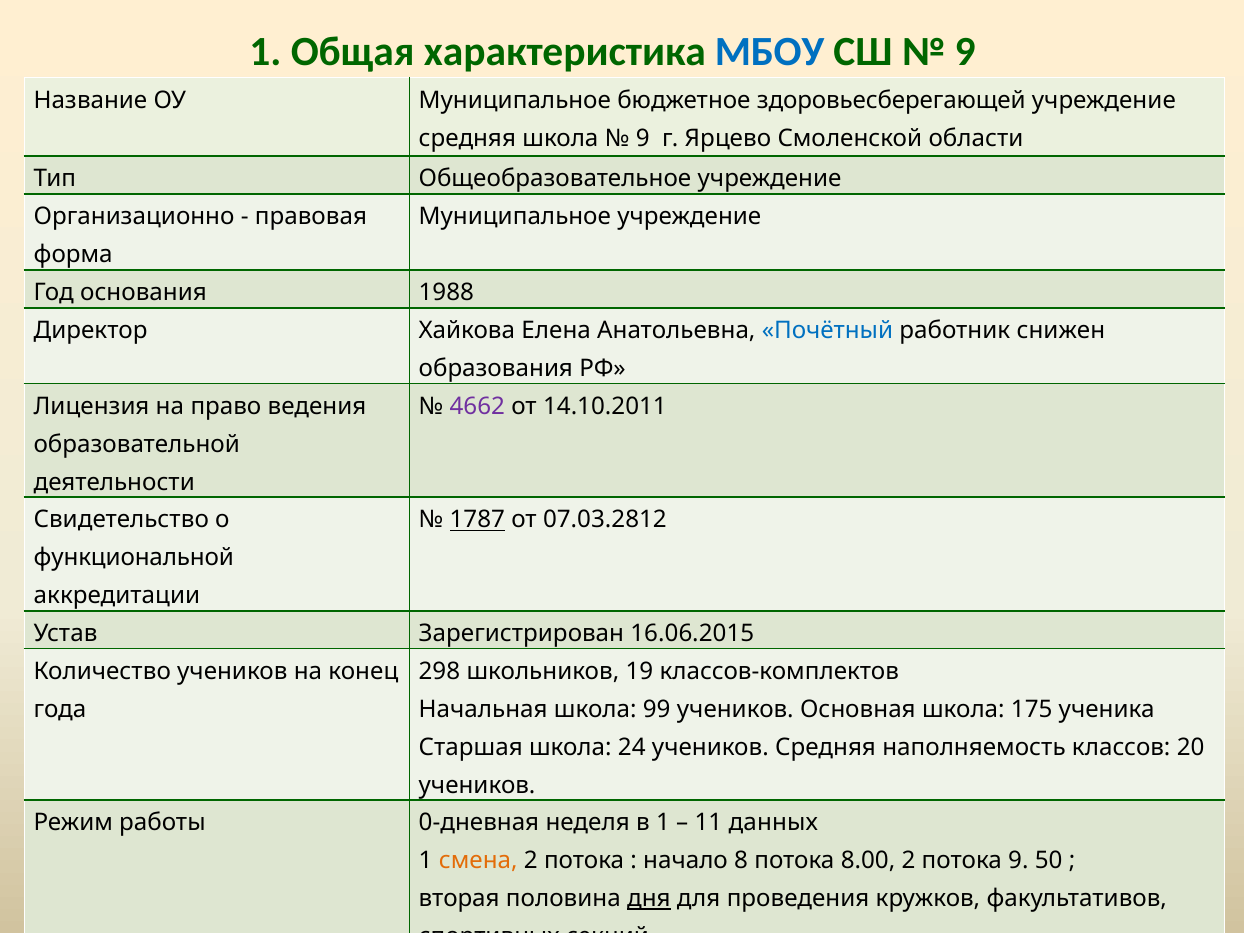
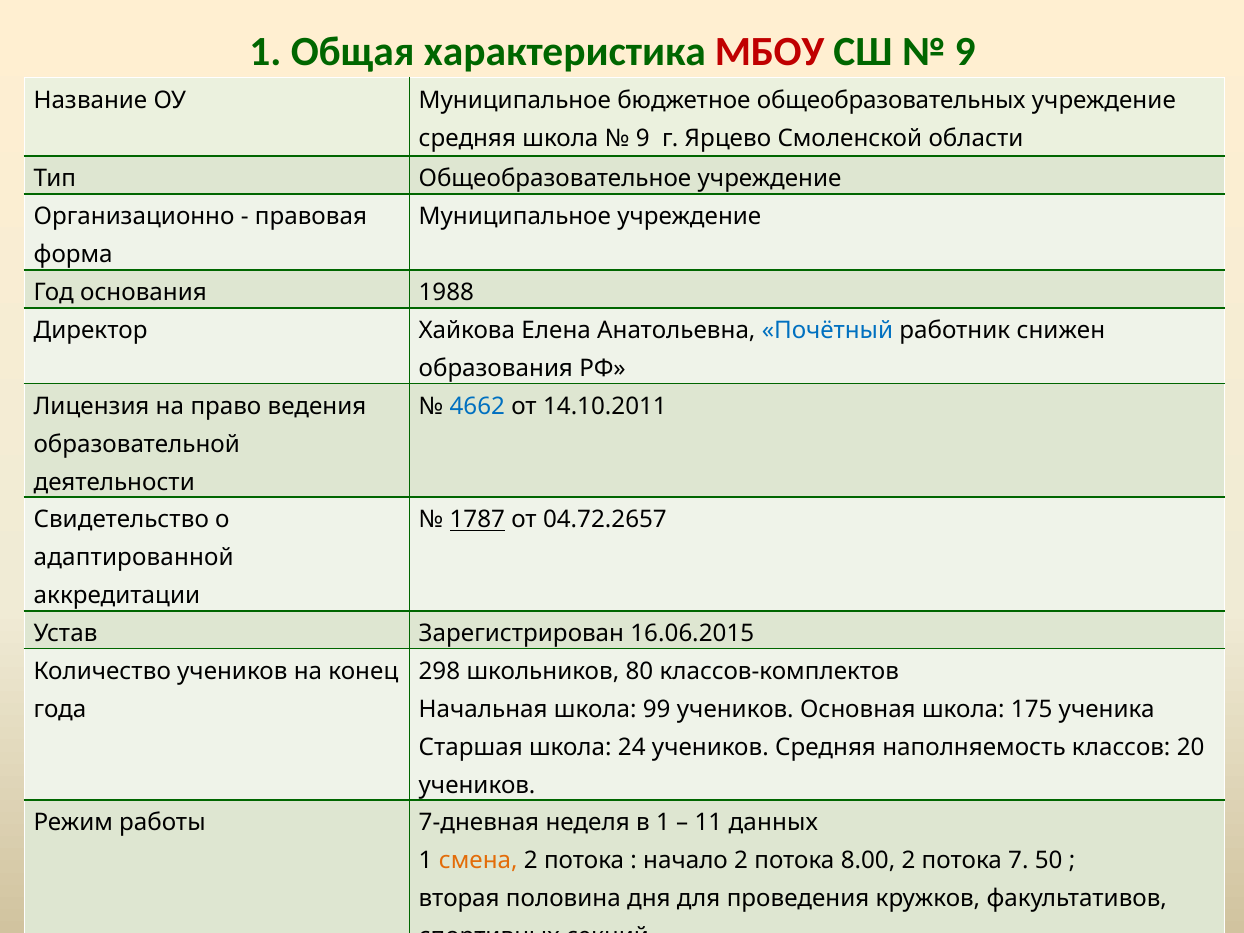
МБОУ colour: blue -> red (770, 52)
здоровьесберегающей: здоровьесберегающей -> общеобразовательных (891, 101)
4662 colour: purple -> blue (477, 406)
07.03.2812: 07.03.2812 -> 04.72.2657 (605, 520)
функциональной: функциональной -> адаптированной (134, 558)
19: 19 -> 80 (639, 672)
0-дневная: 0-дневная -> 7-дневная (479, 823)
начало 8: 8 -> 2 (741, 861)
потока 9: 9 -> 7 (1018, 861)
дня underline: present -> none (649, 899)
